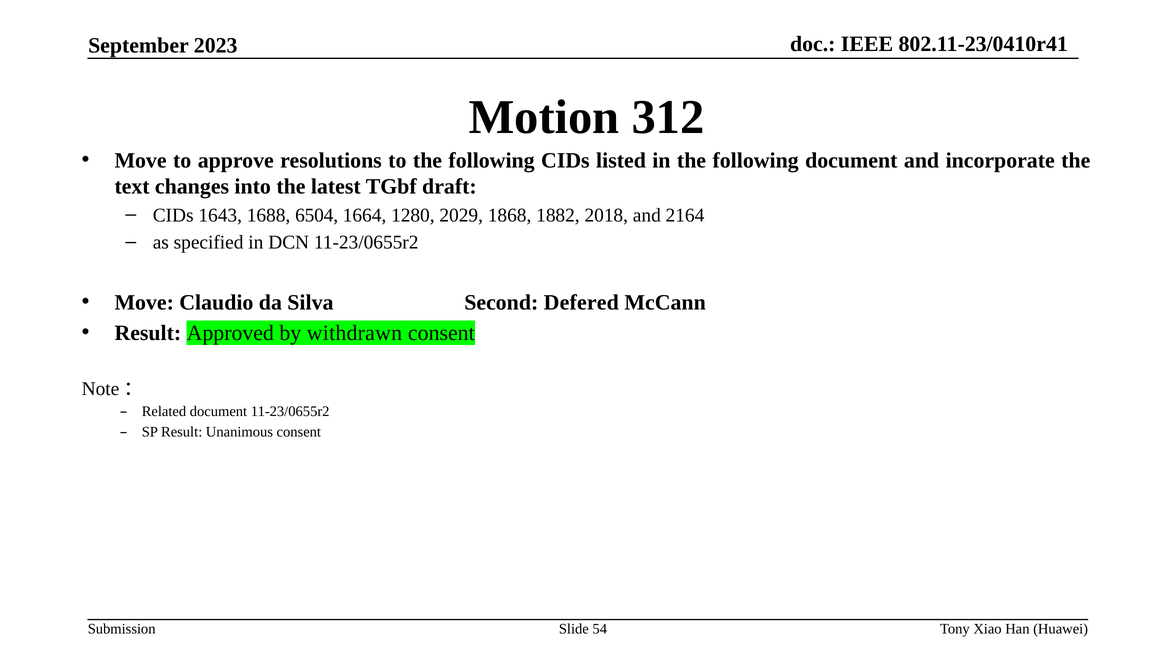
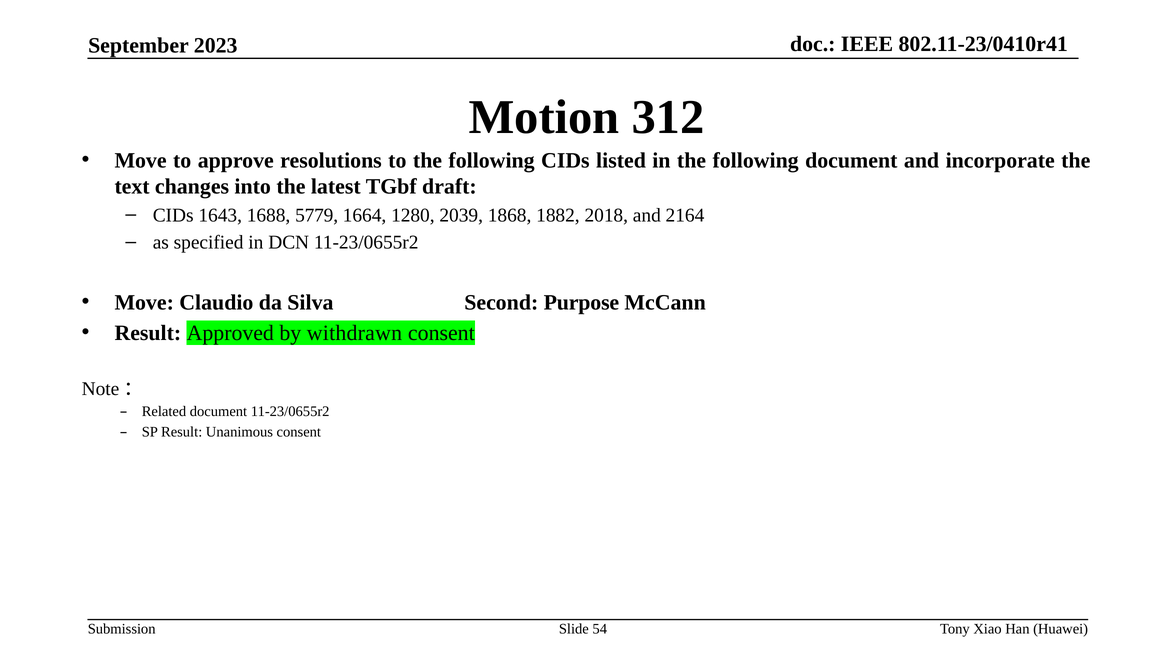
6504: 6504 -> 5779 (317, 215)
2029: 2029 -> 2039 (461, 215)
Defered: Defered -> Purpose (581, 302)
